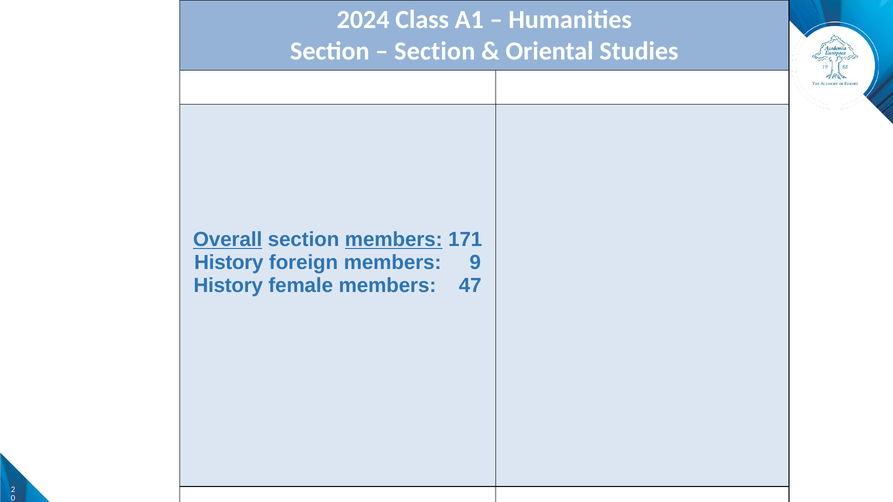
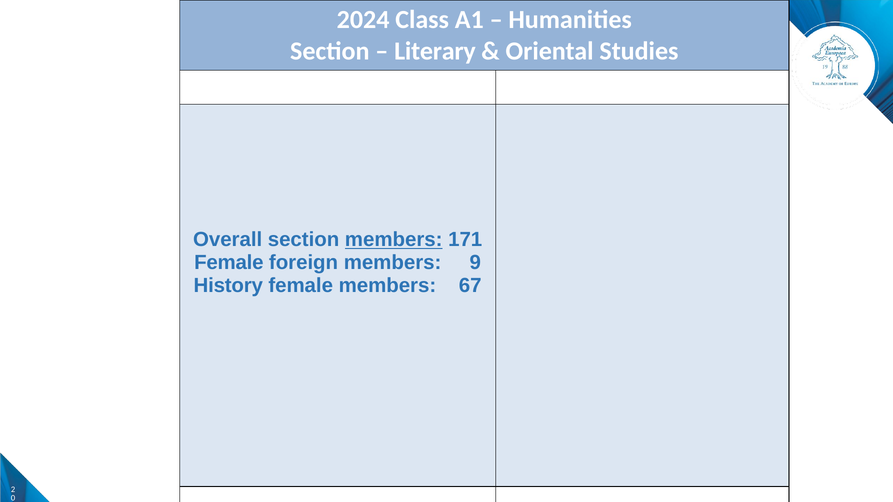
Section: Section -> Literary (435, 51)
Overall underline: present -> none (228, 240)
History: History -> Female (229, 263)
47: 47 -> 67 (470, 286)
